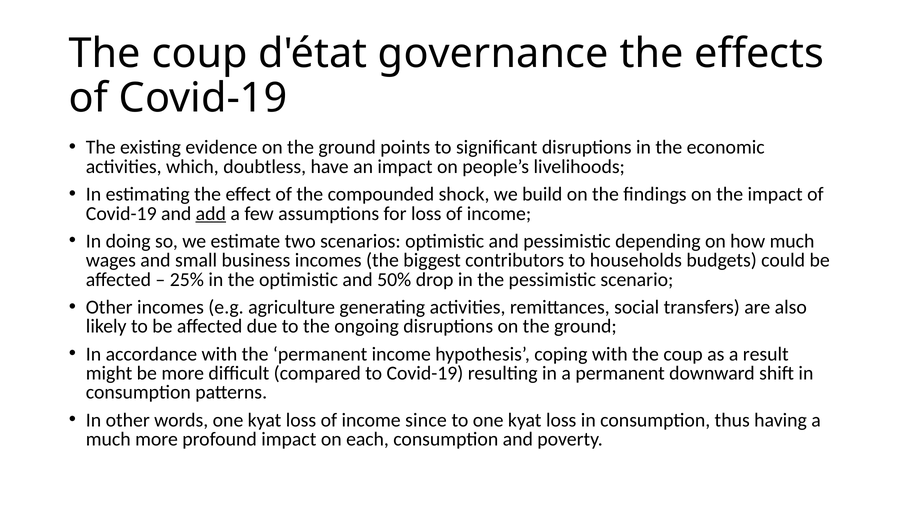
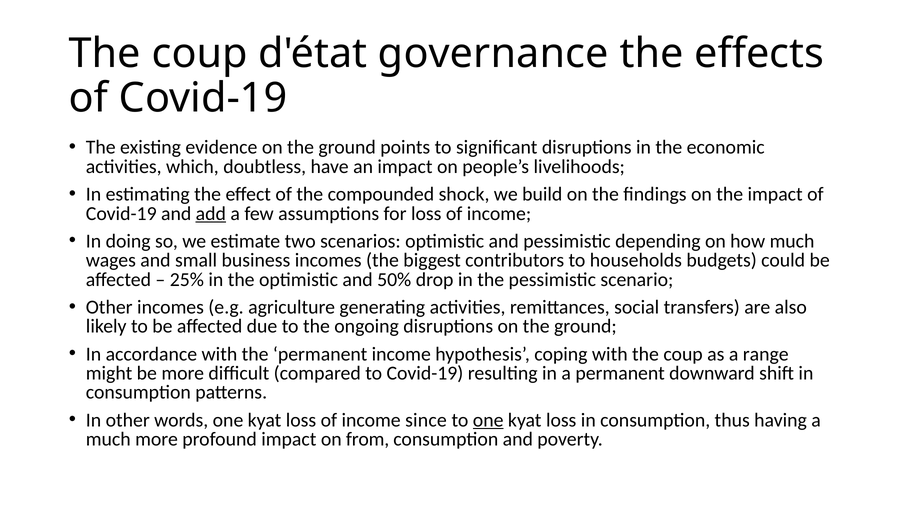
result: result -> range (766, 354)
one underline: none -> present (488, 421)
each: each -> from (368, 440)
